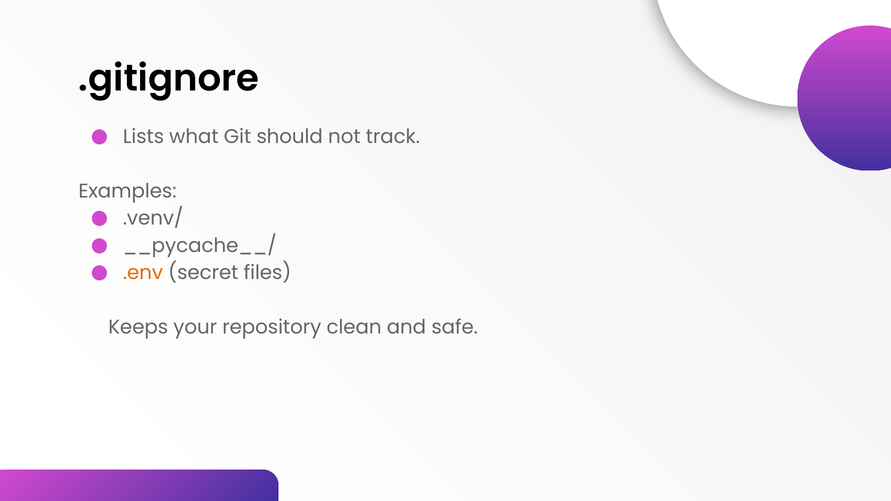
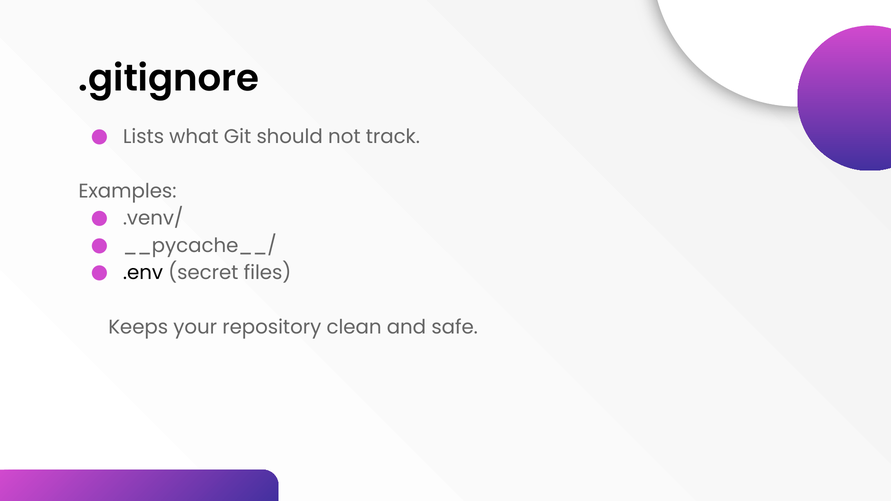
.env colour: orange -> black (143, 273)
